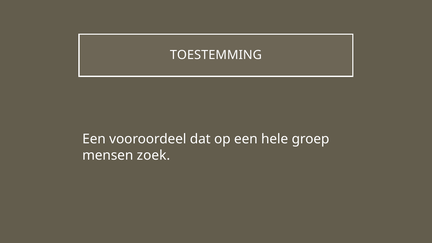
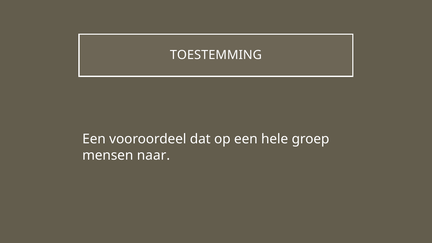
zoek: zoek -> naar (153, 155)
